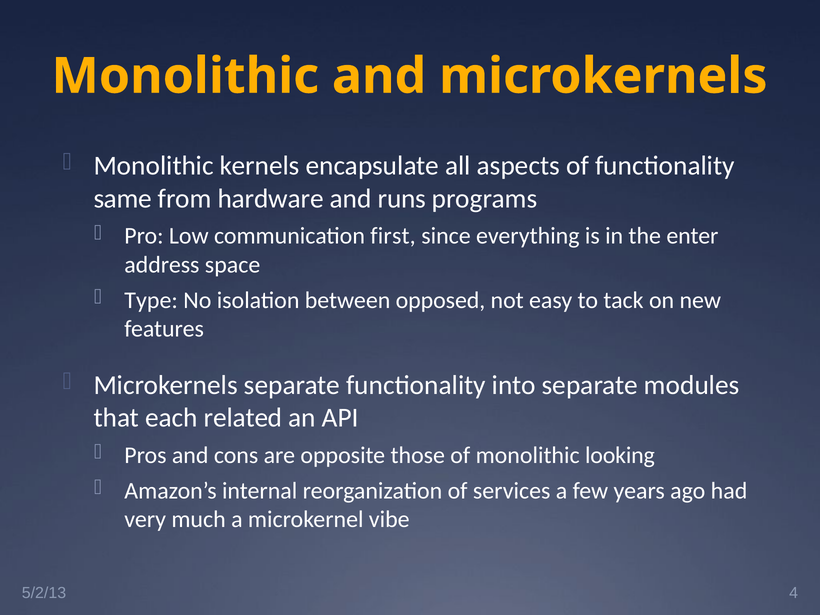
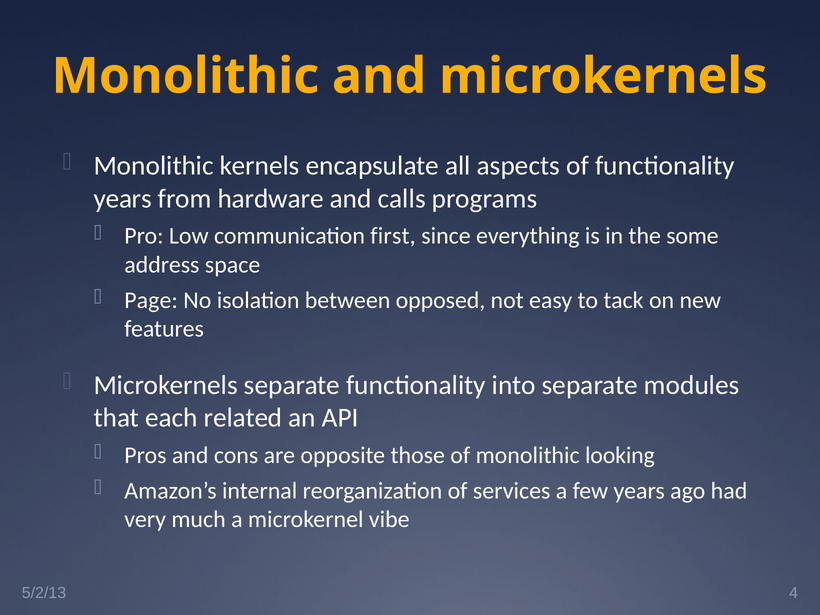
same: same -> years (123, 199)
runs: runs -> calls (402, 199)
enter: enter -> some (692, 236)
Type: Type -> Page (151, 300)
